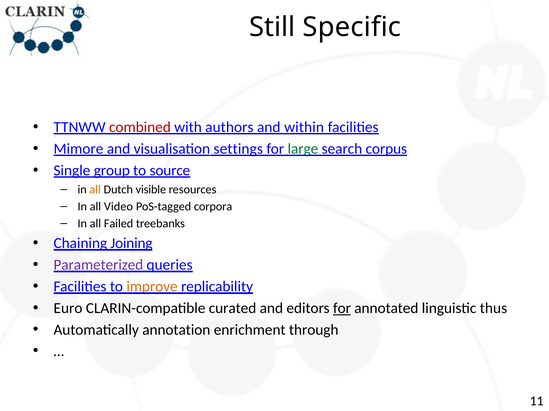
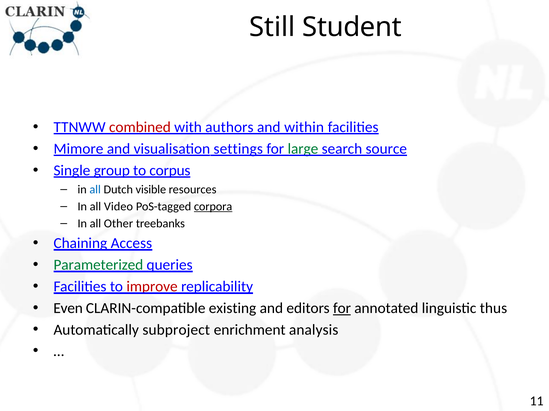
Specific: Specific -> Student (352, 27)
corpus: corpus -> source (386, 149)
source: source -> corpus (170, 171)
all colour: orange -> blue (95, 190)
corpora underline: none -> present (213, 207)
Failed: Failed -> Other (118, 224)
Joining: Joining -> Access (131, 244)
Parameterized colour: purple -> green (98, 265)
improve colour: orange -> red (152, 287)
Euro: Euro -> Even (68, 309)
curated: curated -> existing (233, 309)
annotation: annotation -> subproject (176, 330)
through: through -> analysis (314, 330)
